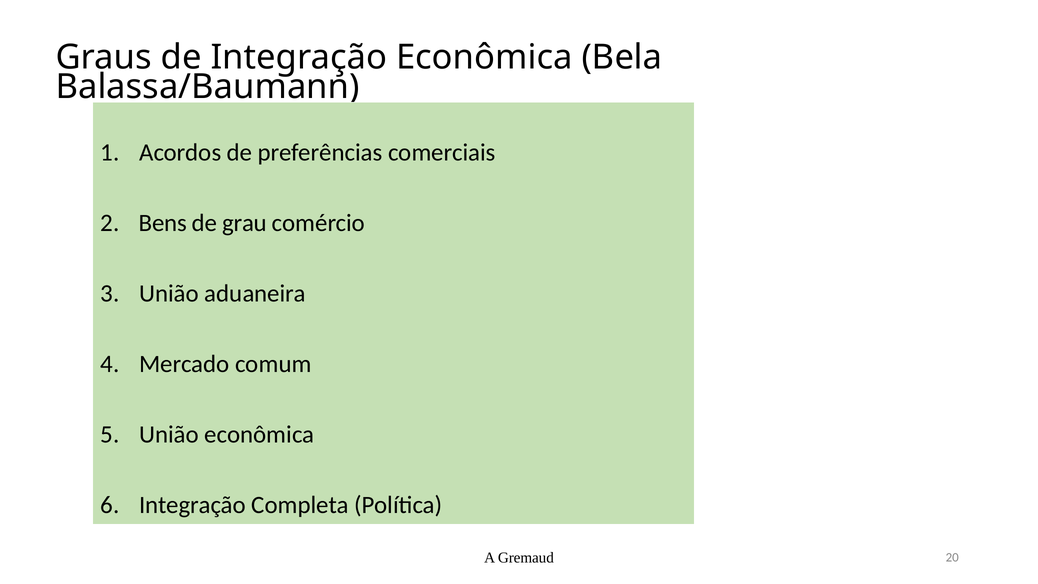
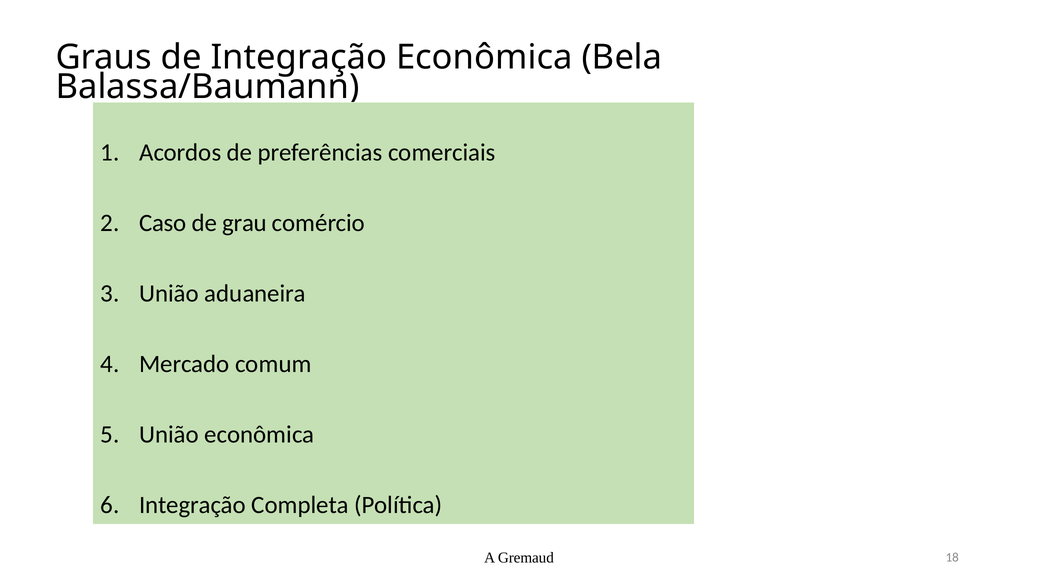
Bens: Bens -> Caso (163, 223)
20: 20 -> 18 (952, 557)
